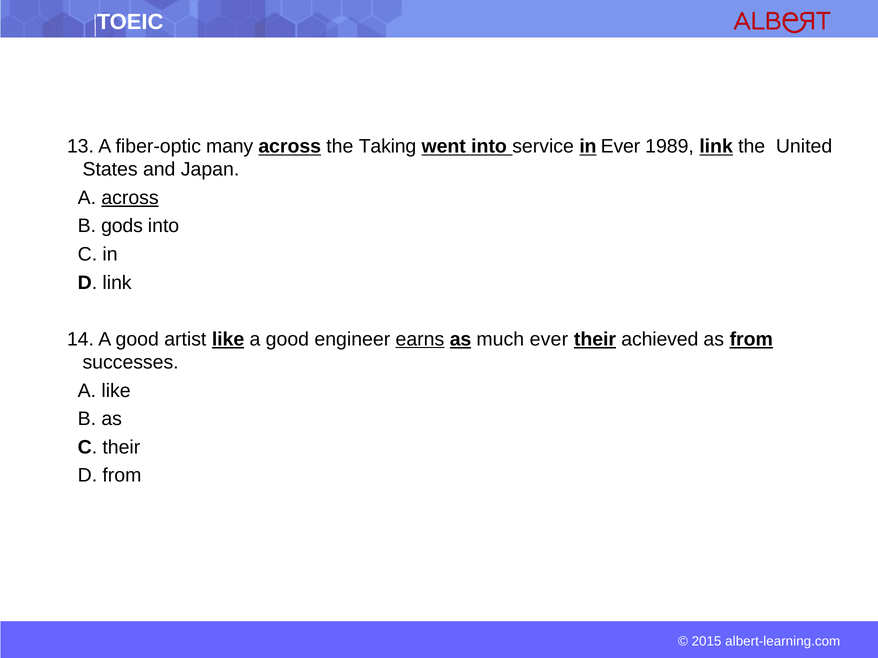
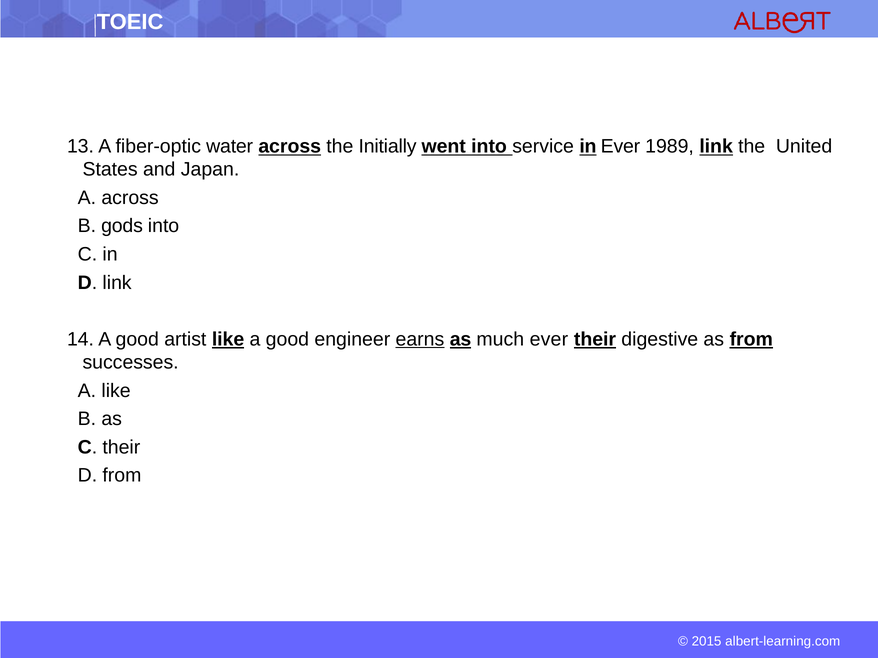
many: many -> water (230, 146)
Taking: Taking -> Initially (388, 146)
across underline: present -> none (130, 198)
achieved: achieved -> digestive (660, 339)
